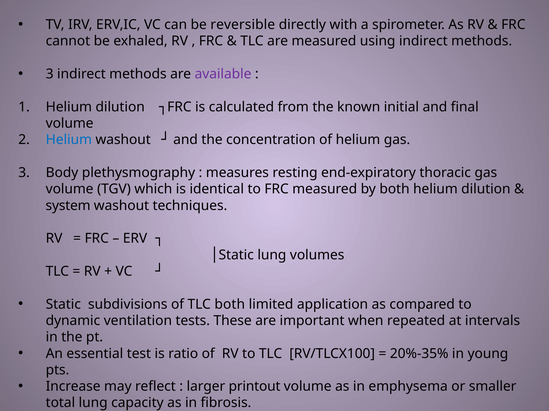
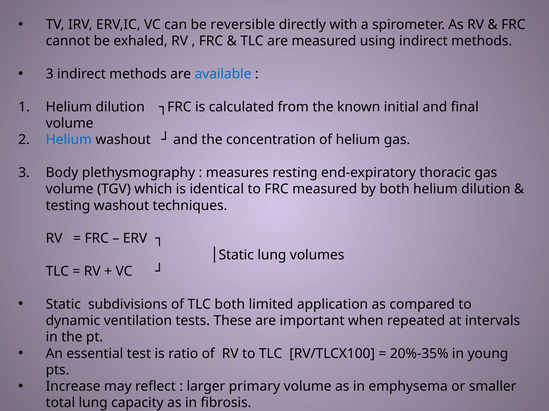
available colour: purple -> blue (223, 74)
system: system -> testing (68, 206)
printout: printout -> primary (254, 387)
